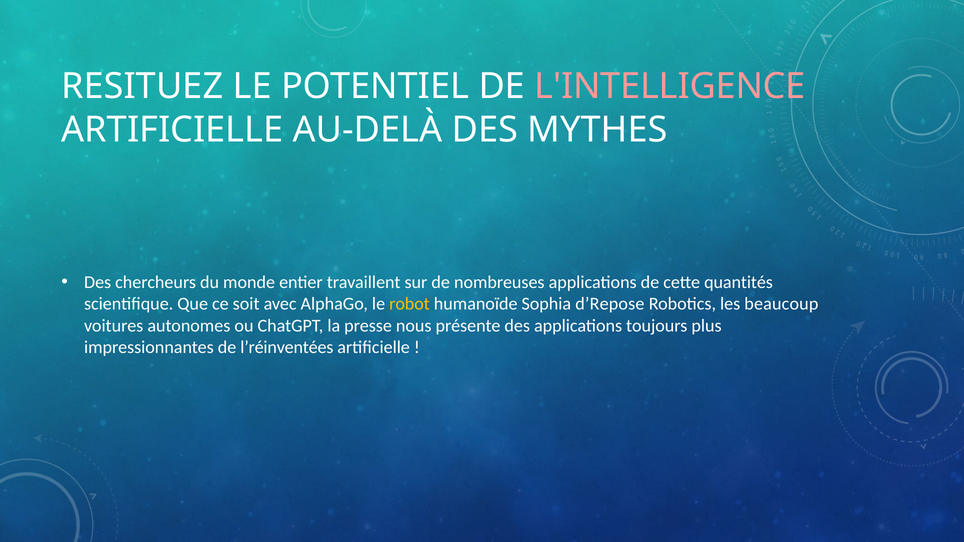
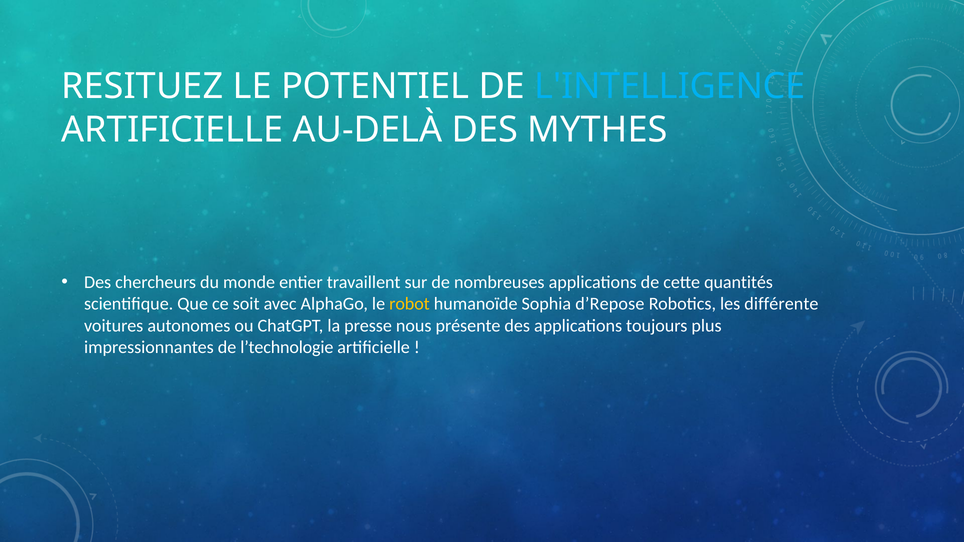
L'INTELLIGENCE colour: pink -> light blue (670, 87)
beaucoup: beaucoup -> différente (781, 304)
l’réinventées: l’réinventées -> l’technologie (287, 347)
